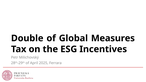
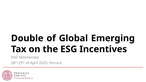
Measures: Measures -> Emerging (113, 38)
